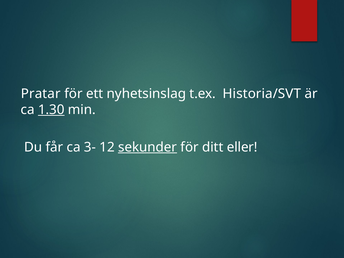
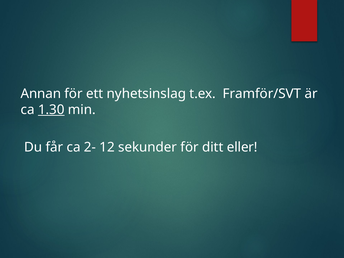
Pratar: Pratar -> Annan (41, 94)
Historia/SVT: Historia/SVT -> Framför/SVT (262, 94)
3-: 3- -> 2- (90, 147)
sekunder underline: present -> none (148, 147)
